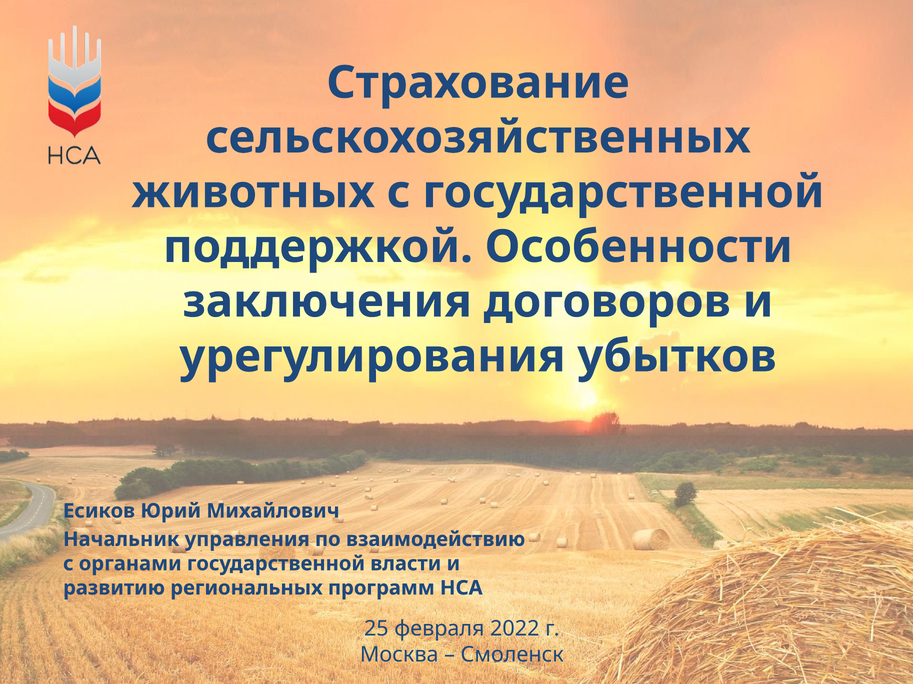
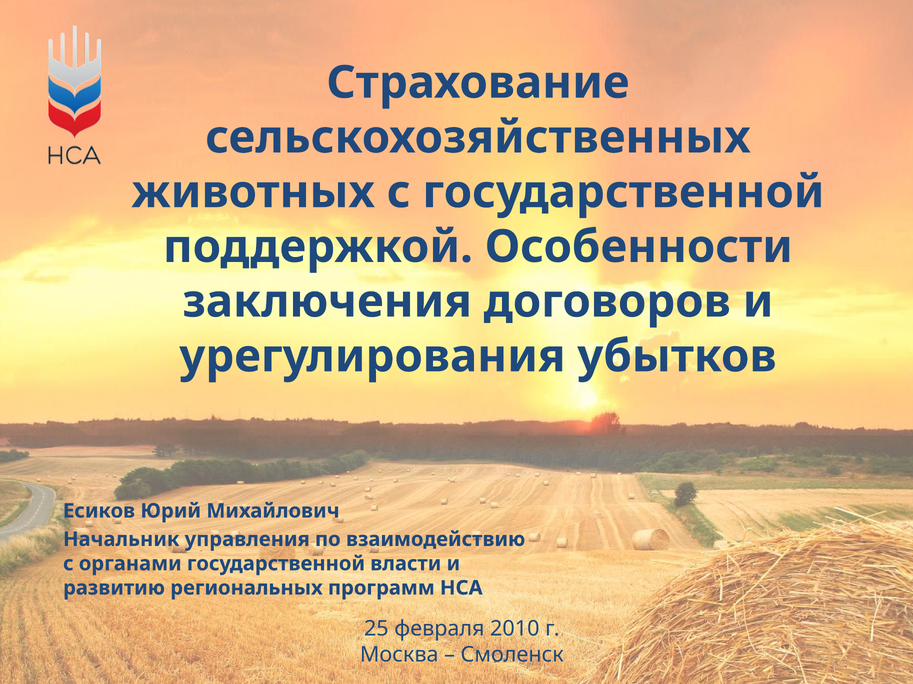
2022: 2022 -> 2010 (515, 629)
